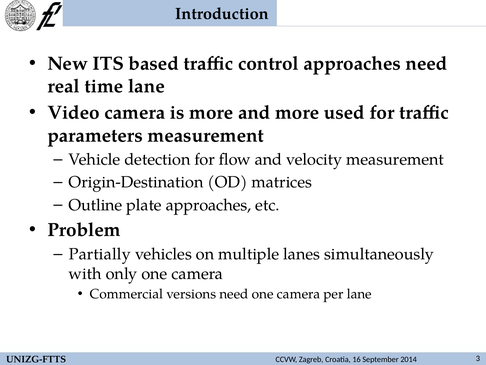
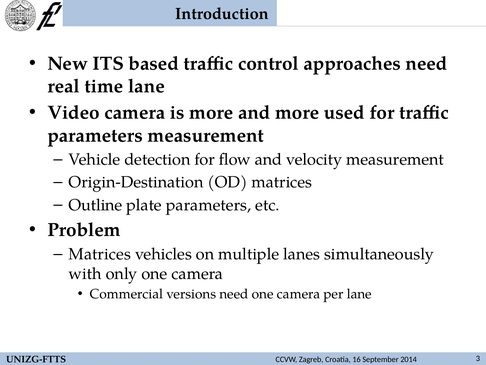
plate approaches: approaches -> parameters (209, 205)
Partially: Partially -> Matrices (100, 254)
